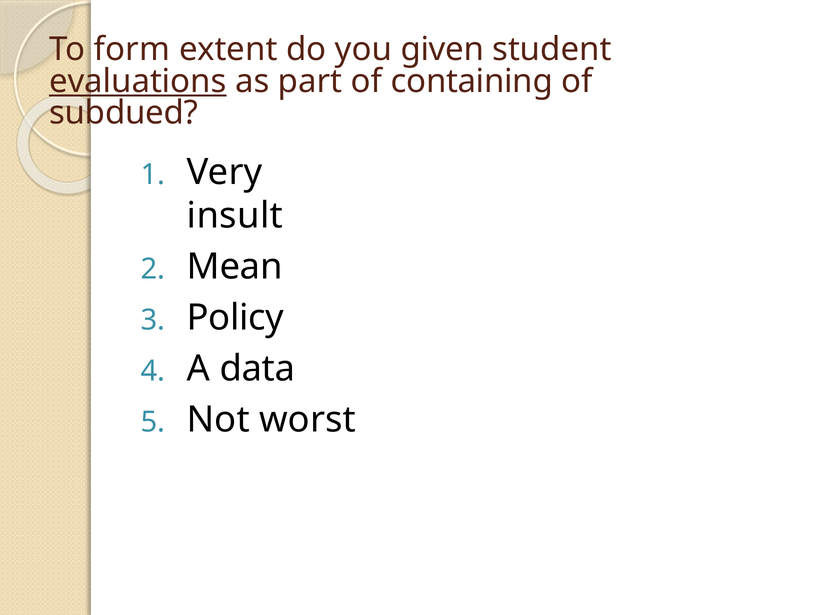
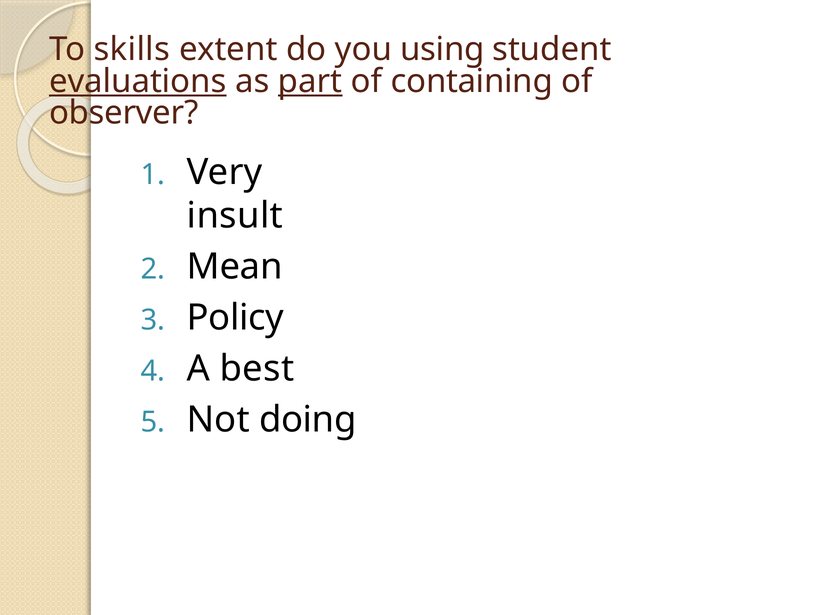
form: form -> skills (132, 49)
given: given -> using (442, 49)
part underline: none -> present (310, 81)
subdued: subdued -> observer (124, 113)
data: data -> best (257, 369)
worst: worst -> doing (308, 420)
